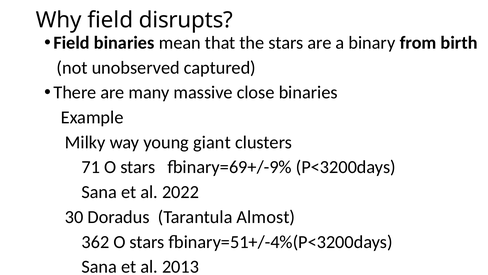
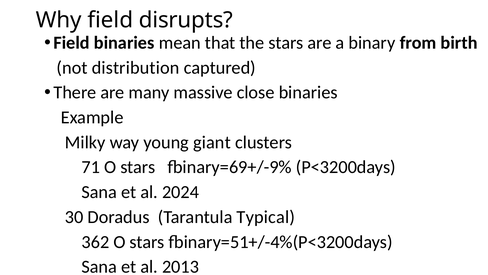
unobserved: unobserved -> distribution (136, 68)
2022: 2022 -> 2024 (181, 192)
Almost: Almost -> Typical (266, 217)
